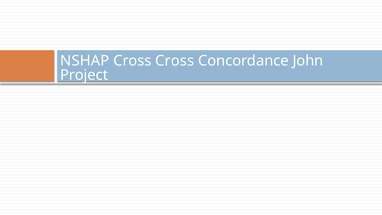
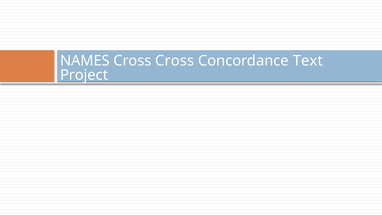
NSHAP: NSHAP -> NAMES (85, 61)
John: John -> Text (308, 61)
